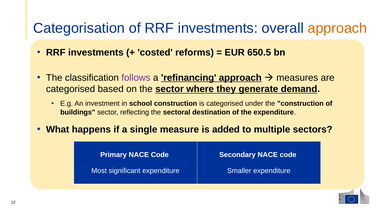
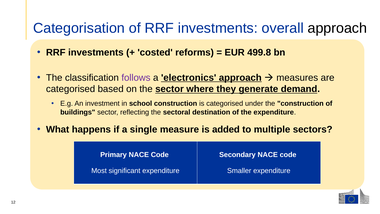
approach colour: orange -> black (337, 28)
650.5: 650.5 -> 499.8 (259, 52)
refinancing: refinancing -> electronics (189, 78)
